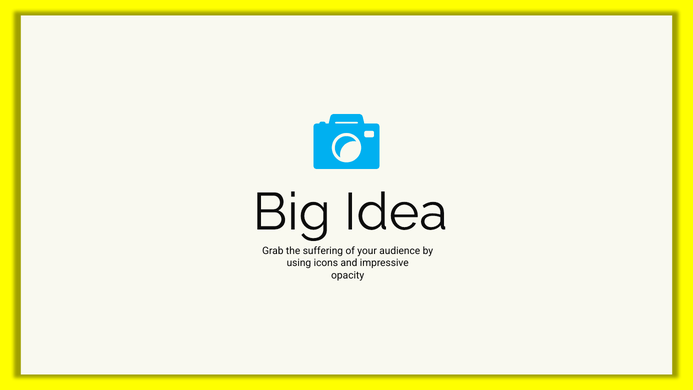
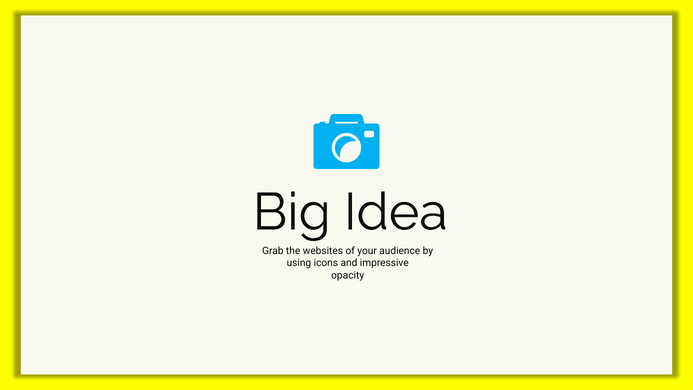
suffering: suffering -> websites (323, 251)
